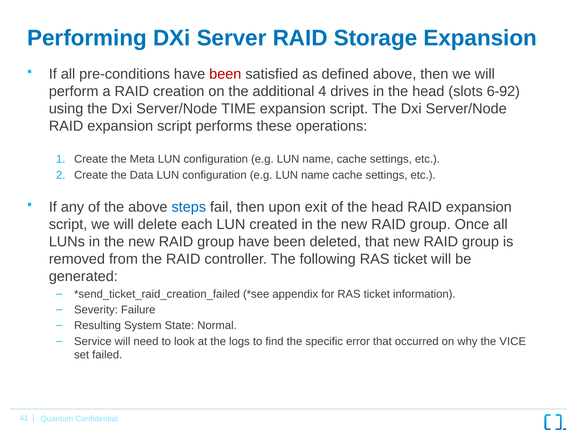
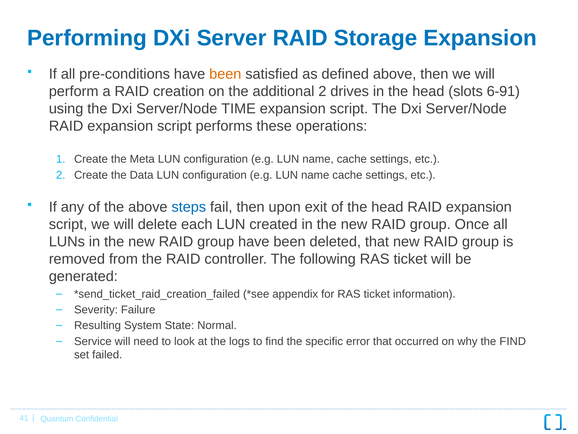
been colour: red -> orange (225, 74)
additional 4: 4 -> 2 (322, 91)
6-92: 6-92 -> 6-91 (503, 91)
the VICE: VICE -> FIND (513, 341)
